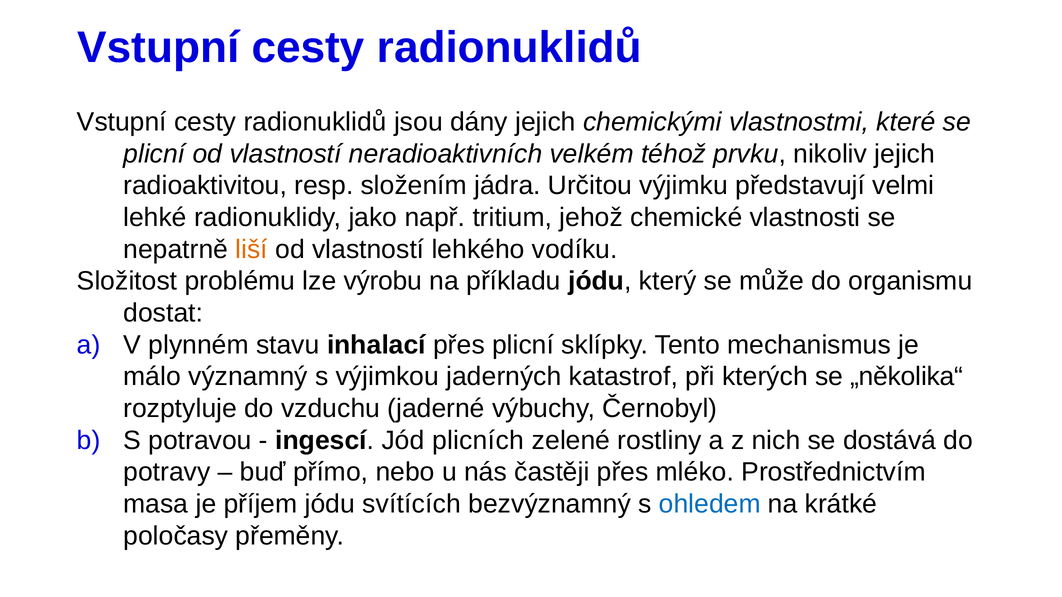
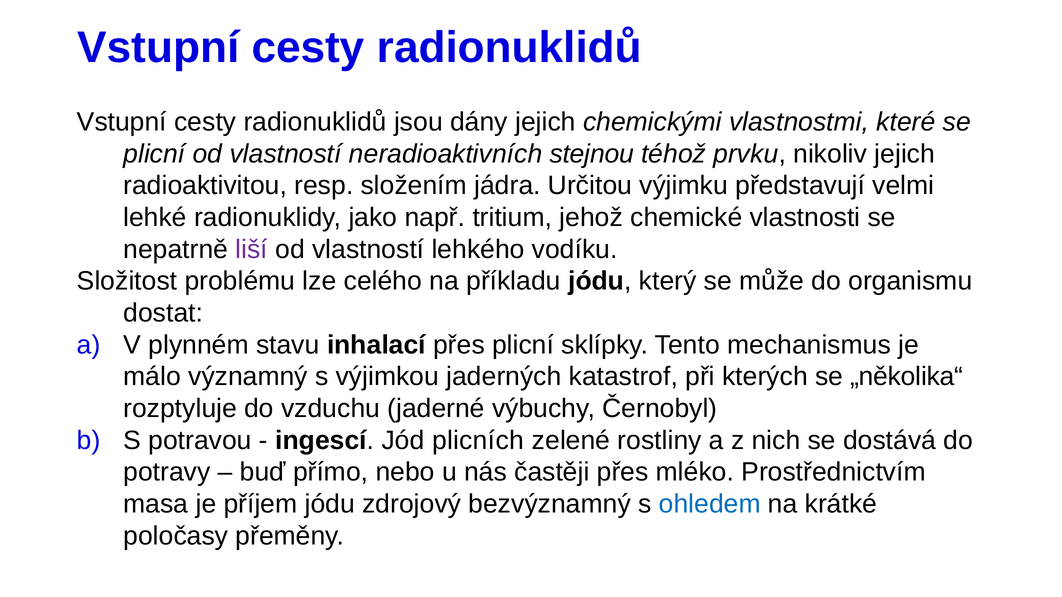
velkém: velkém -> stejnou (592, 154)
liší colour: orange -> purple (252, 249)
výrobu: výrobu -> celého (383, 281)
svítících: svítících -> zdrojový (412, 504)
